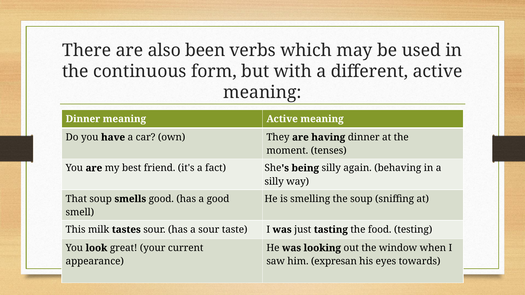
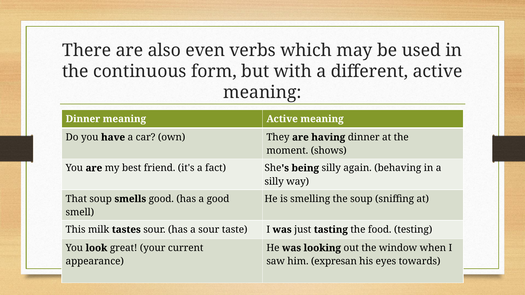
been: been -> even (205, 51)
tenses: tenses -> shows (329, 151)
